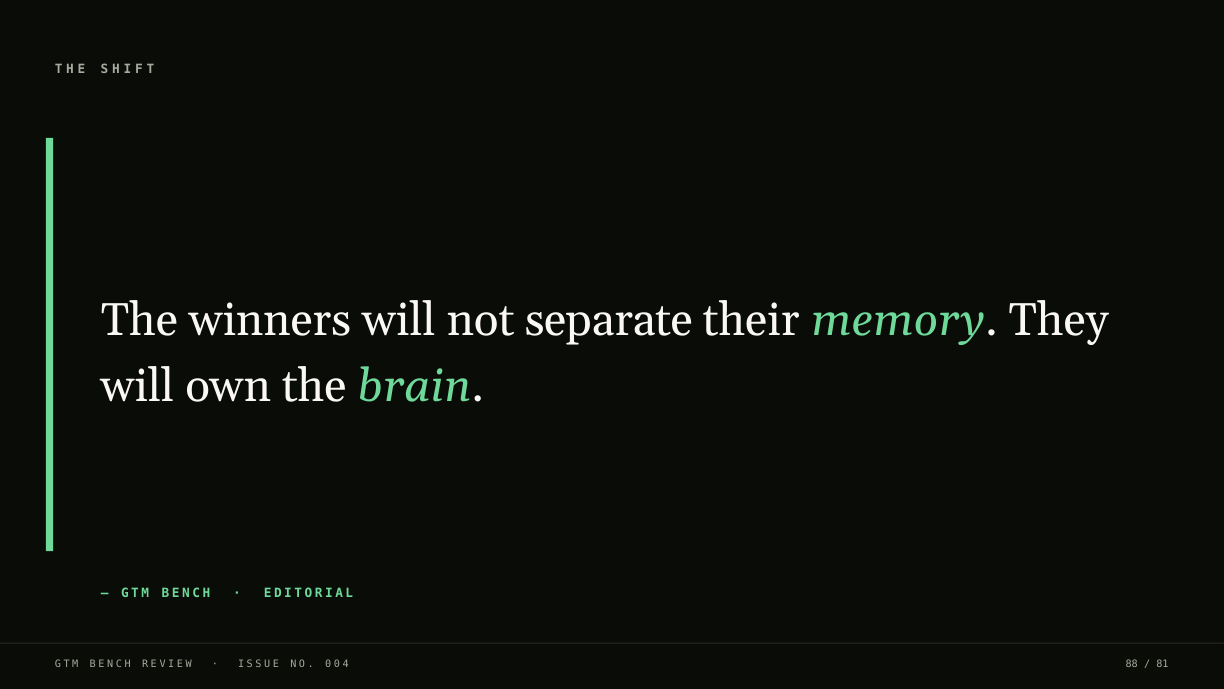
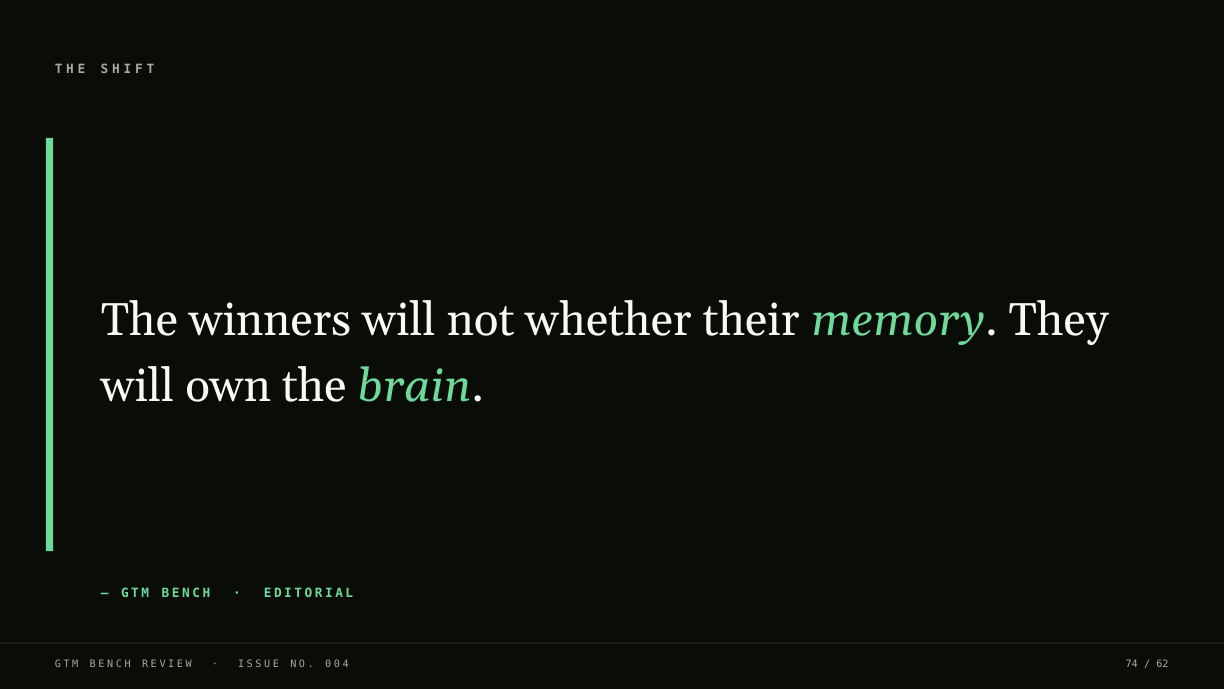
separate: separate -> whether (609, 320)
88: 88 -> 74 (1132, 664)
81: 81 -> 62 (1162, 664)
